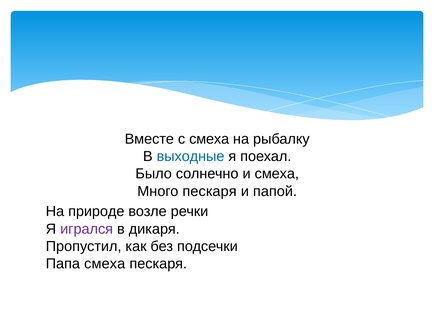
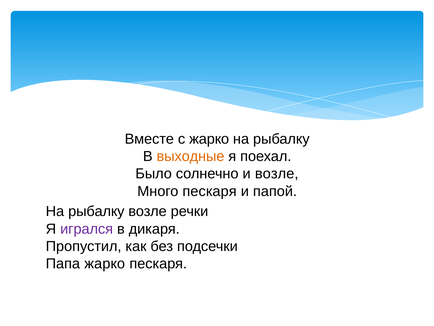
с смеха: смеха -> жарко (209, 139)
выходные colour: blue -> orange (190, 156)
и смеха: смеха -> возле (277, 174)
природе: природе -> рыбалку (96, 211)
Папа смеха: смеха -> жарко (105, 263)
